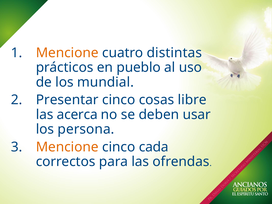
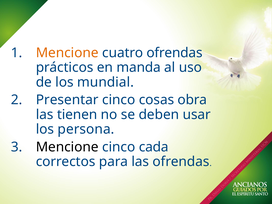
cuatro distintas: distintas -> ofrendas (175, 53)
pueblo: pueblo -> manda (139, 67)
libre: libre -> obra (192, 100)
acerca: acerca -> tienen (77, 115)
Mencione colour: orange -> black (67, 147)
